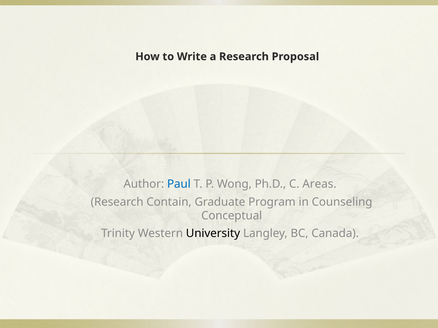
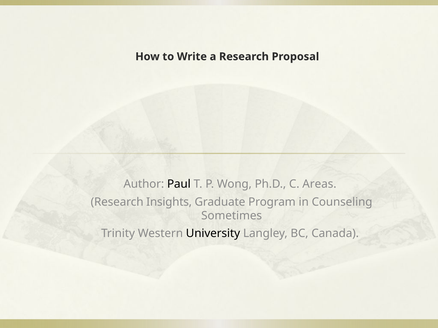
Paul colour: blue -> black (179, 184)
Contain: Contain -> Insights (169, 202)
Conceptual: Conceptual -> Sometimes (232, 216)
